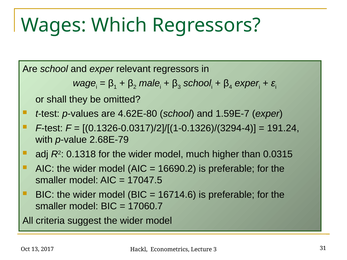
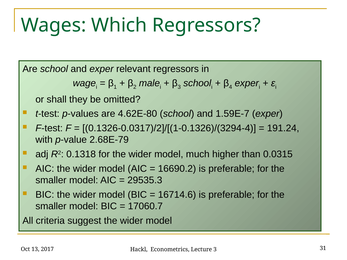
17047.5: 17047.5 -> 29535.3 (145, 180)
